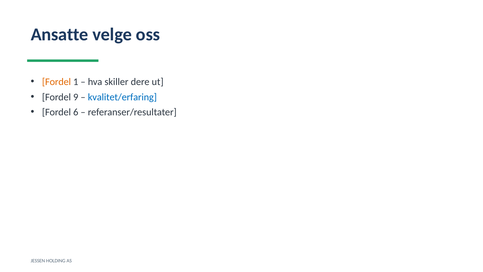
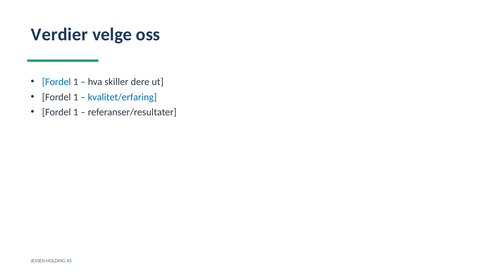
Ansatte: Ansatte -> Verdier (59, 34)
Fordel colour: orange -> blue (57, 82)
9: 9 -> 1 (76, 97)
6: 6 -> 1 (76, 112)
